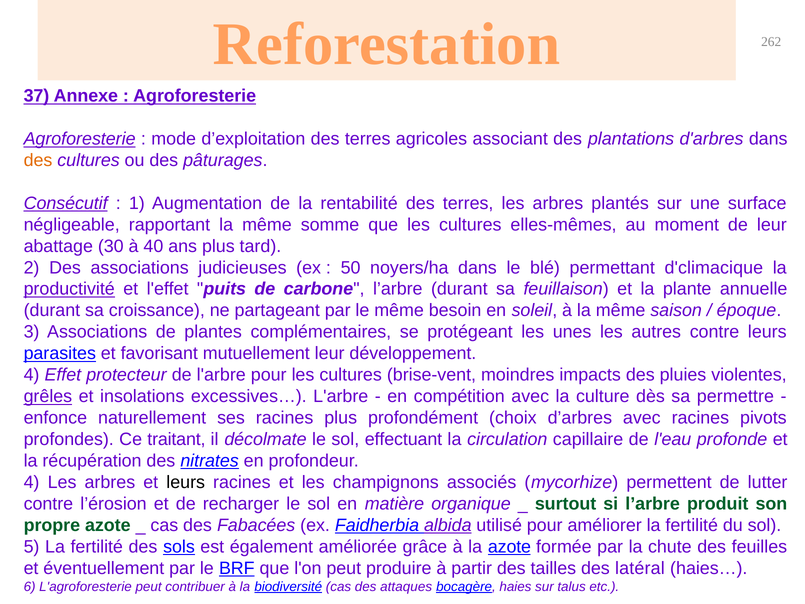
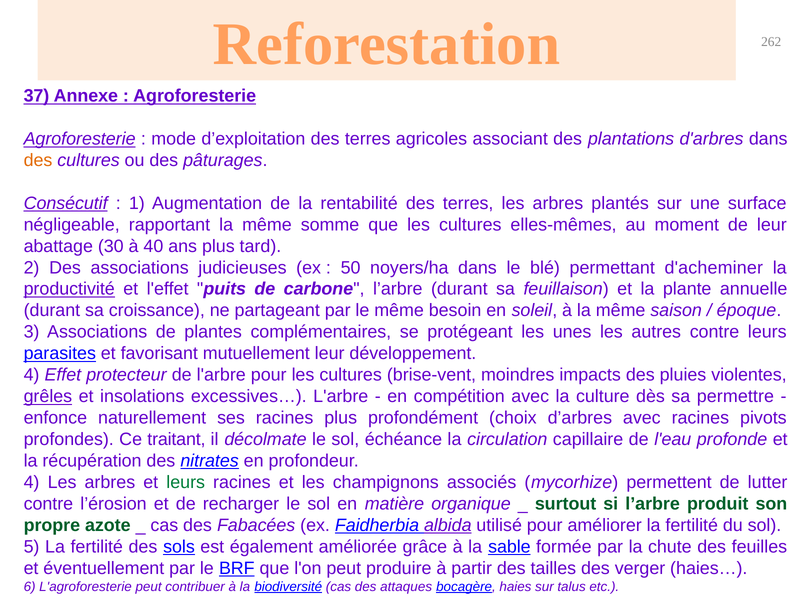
d'climacique: d'climacique -> d'acheminer (714, 268)
effectuant: effectuant -> échéance (403, 439)
leurs colour: black -> green (186, 482)
la azote: azote -> sable (509, 546)
latéral: latéral -> verger (640, 568)
